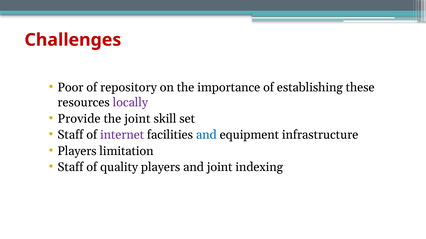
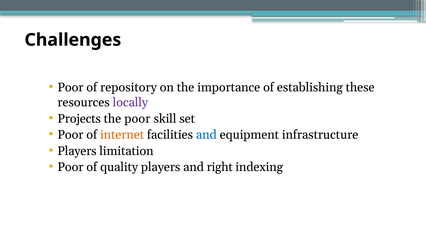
Challenges colour: red -> black (73, 40)
Provide: Provide -> Projects (79, 119)
the joint: joint -> poor (137, 119)
Staff: Staff -> Poor (70, 135)
internet colour: purple -> orange (122, 135)
Staff: Staff -> Poor (70, 168)
and joint: joint -> right (220, 168)
